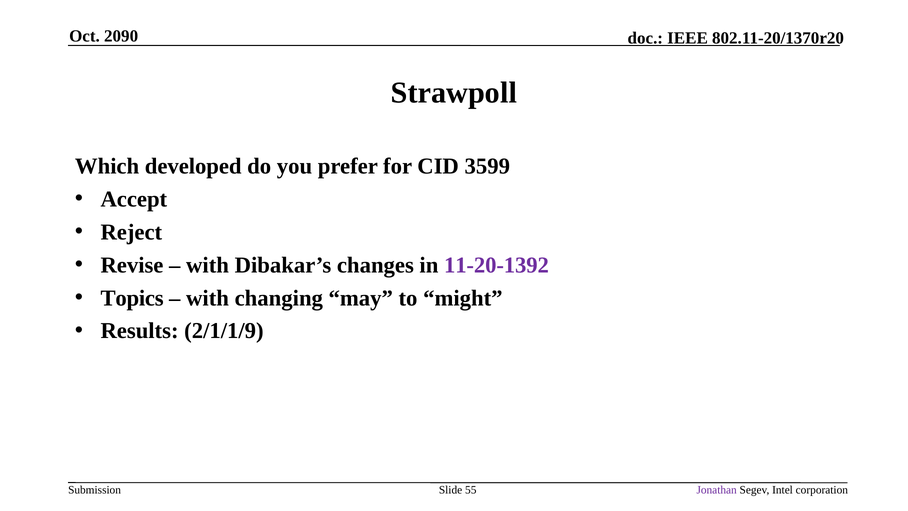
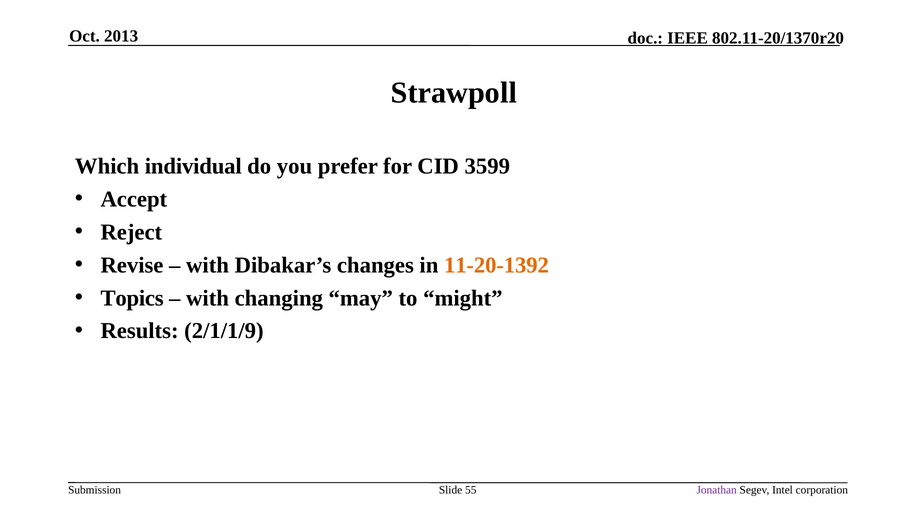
2090: 2090 -> 2013 (121, 36)
developed: developed -> individual (193, 166)
11-20-1392 colour: purple -> orange (496, 265)
